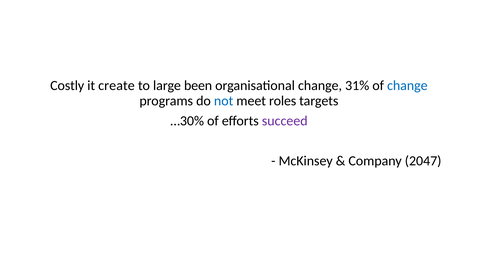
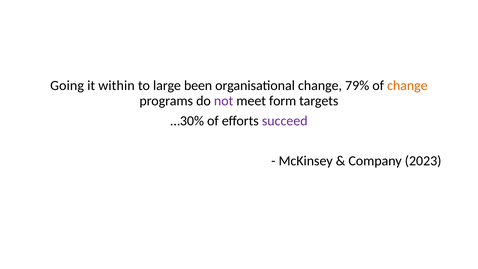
Costly: Costly -> Going (67, 86)
create: create -> within (116, 86)
31%: 31% -> 79% (357, 86)
change colour: blue -> orange (407, 86)
not colour: blue -> purple (224, 101)
roles: roles -> form (283, 101)
2047: 2047 -> 2023 (423, 161)
